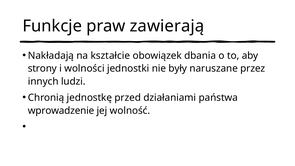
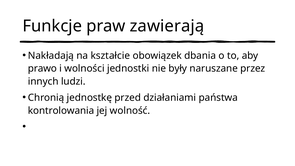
strony: strony -> prawo (42, 69)
wprowadzenie: wprowadzenie -> kontrolowania (61, 111)
